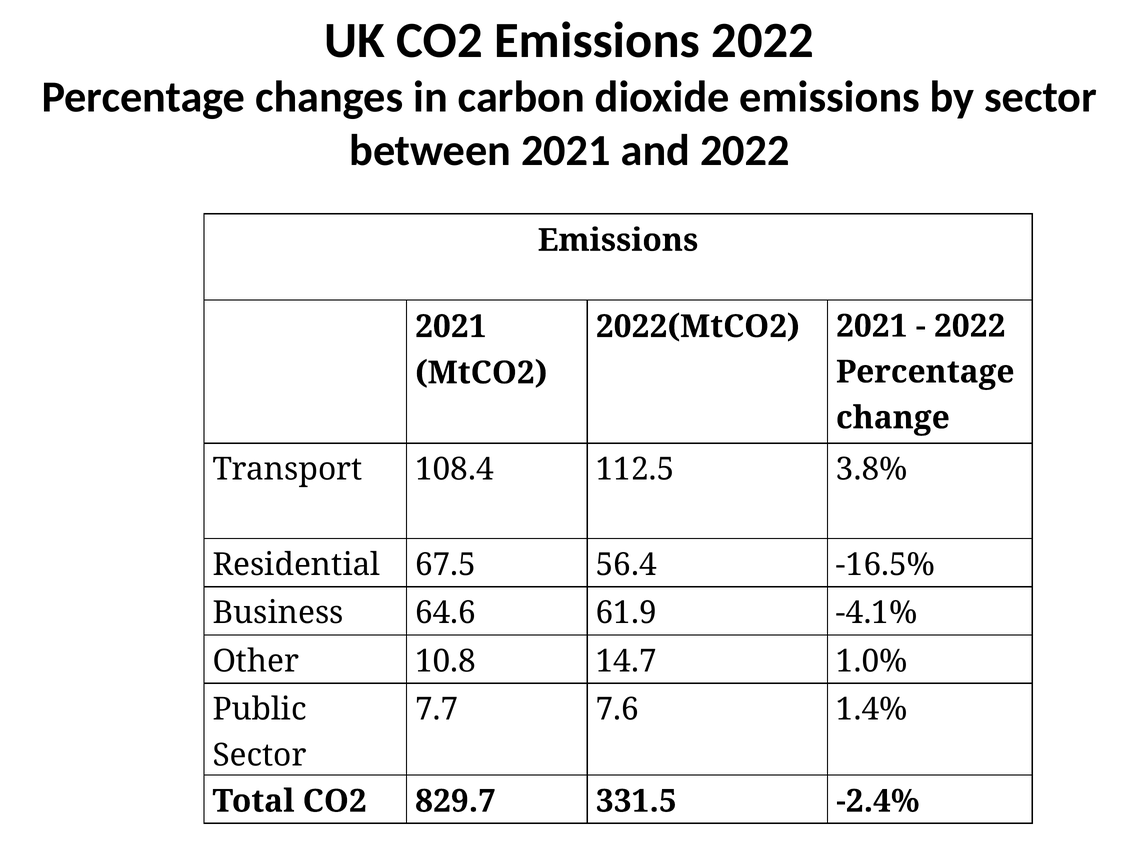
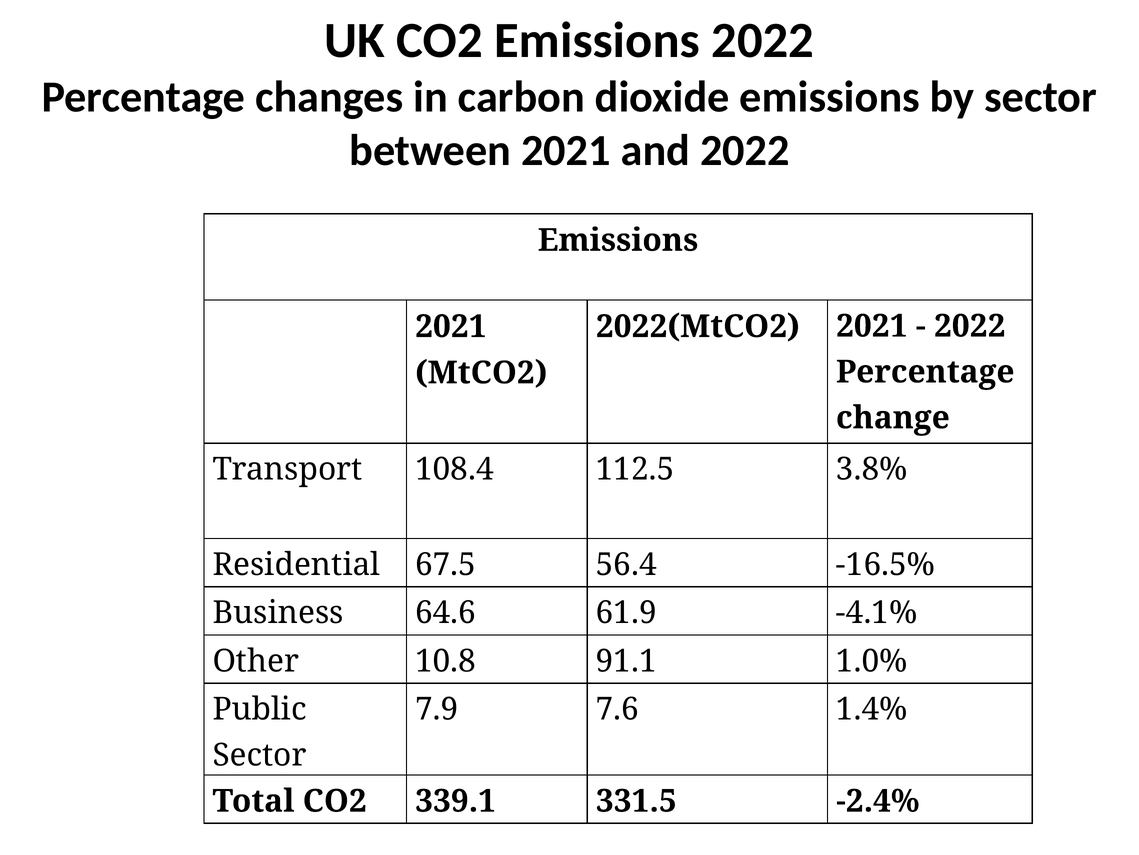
14.7: 14.7 -> 91.1 (626, 661)
7.7: 7.7 -> 7.9 (437, 709)
829.7: 829.7 -> 339.1 (456, 800)
